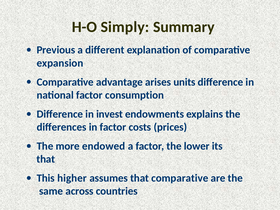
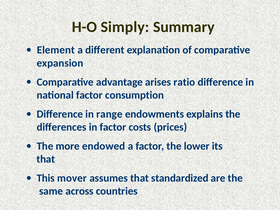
Previous: Previous -> Element (56, 50)
units: units -> ratio (184, 82)
invest: invest -> range (109, 114)
higher: higher -> mover (72, 178)
that comparative: comparative -> standardized (180, 178)
